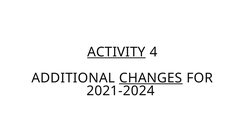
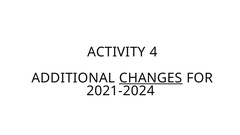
ACTIVITY underline: present -> none (116, 52)
